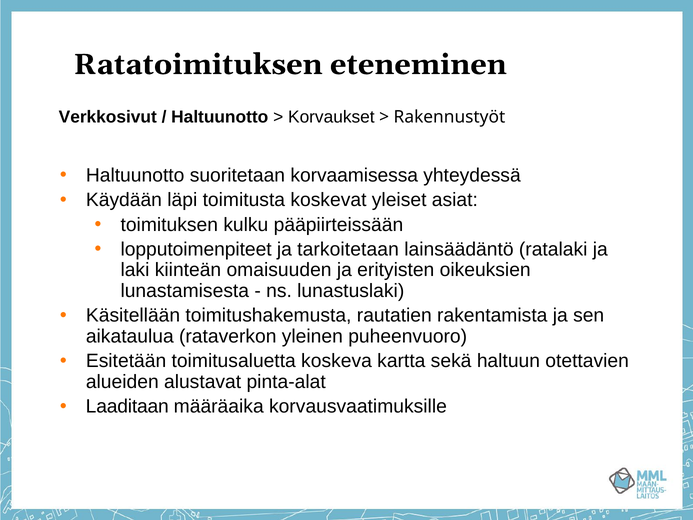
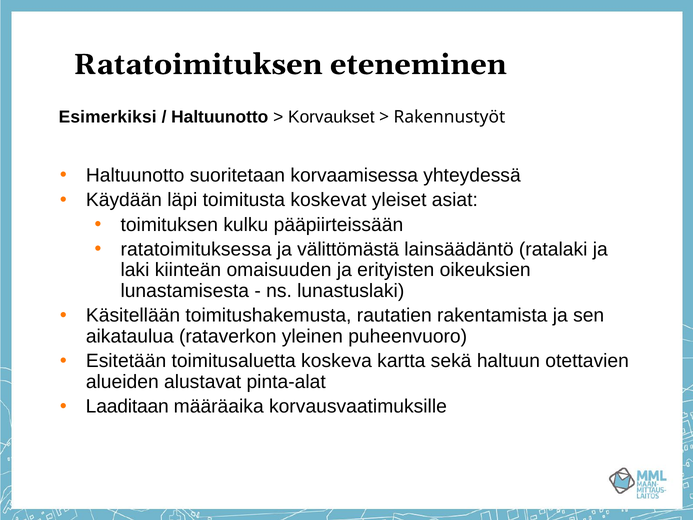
Verkkosivut: Verkkosivut -> Esimerkiksi (108, 117)
lopputoimenpiteet: lopputoimenpiteet -> ratatoimituksessa (196, 249)
tarkoitetaan: tarkoitetaan -> välittömästä (348, 249)
